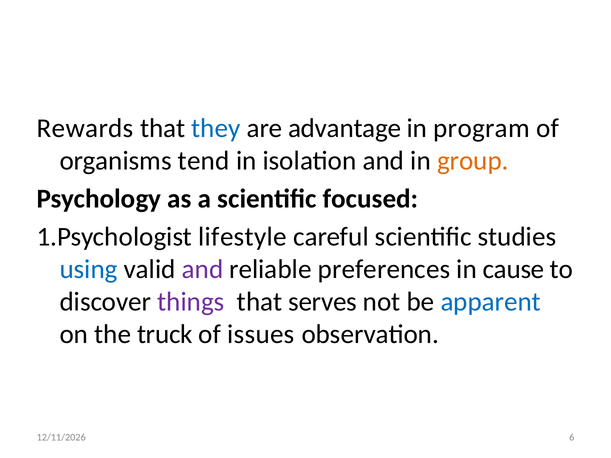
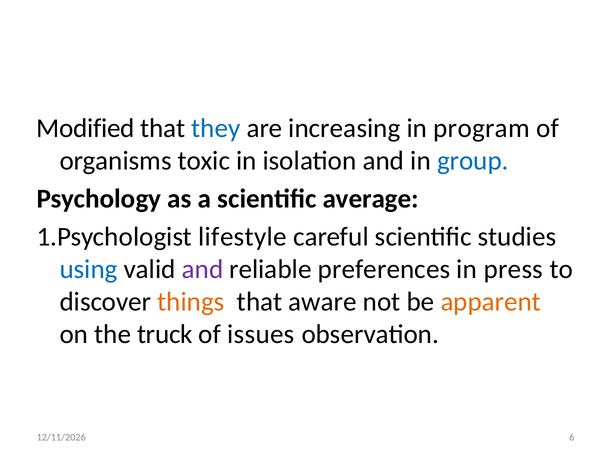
Rewards: Rewards -> Modified (85, 128)
advantage: advantage -> increasing (344, 128)
tend: tend -> toxic (204, 161)
group colour: orange -> blue (473, 161)
focused: focused -> average (371, 199)
cause: cause -> press (513, 269)
things colour: purple -> orange (191, 302)
serves: serves -> aware (322, 302)
apparent colour: blue -> orange (491, 302)
